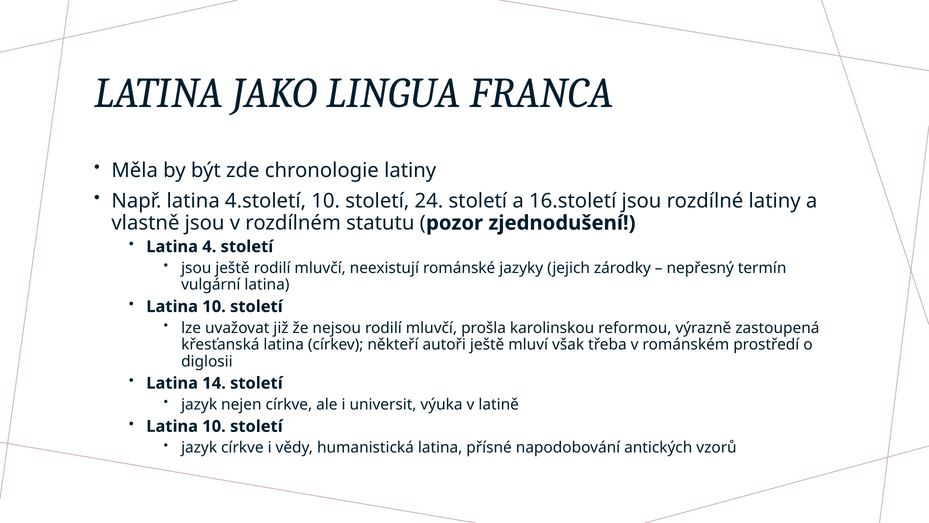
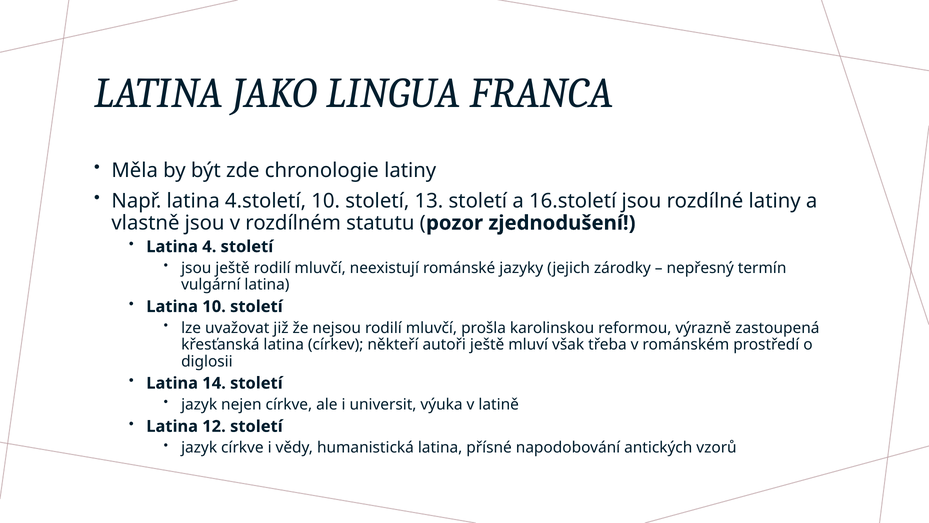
24: 24 -> 13 (429, 201)
10: 10 -> 12 (214, 426)
